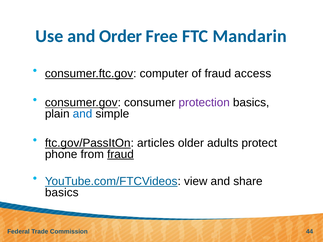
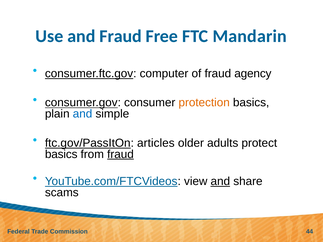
and Order: Order -> Fraud (121, 36)
access: access -> agency (253, 74)
protection colour: purple -> orange (204, 103)
phone: phone -> basics (61, 154)
and underline: none -> present (220, 182)
basics: basics -> scams (62, 193)
